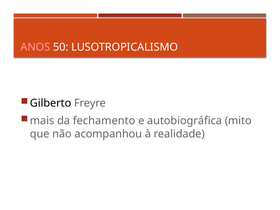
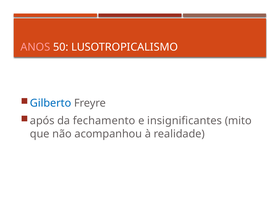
Gilberto colour: black -> blue (51, 103)
mais: mais -> após (42, 121)
autobiográfica: autobiográfica -> insignificantes (185, 121)
